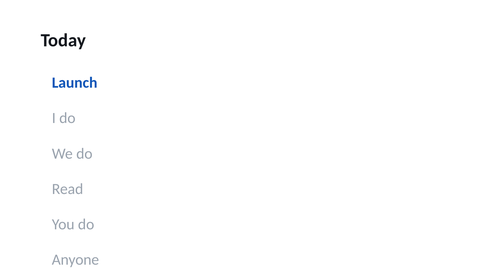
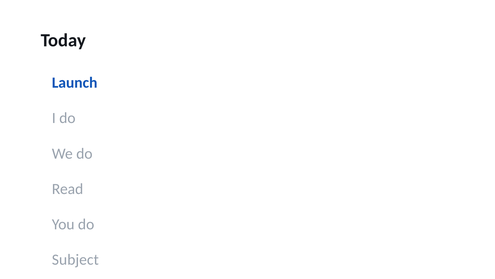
Anyone: Anyone -> Subject (75, 259)
